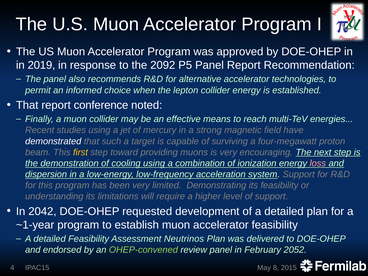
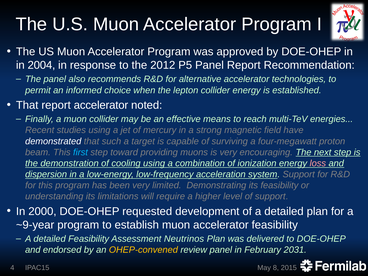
2019: 2019 -> 2004 (41, 65)
2092: 2092 -> 2012 (163, 65)
report conference: conference -> accelerator (101, 105)
first colour: yellow -> light blue (81, 152)
2042: 2042 -> 2000 (42, 211)
~1-year: ~1-year -> ~9-year (35, 225)
OHEP-convened colour: light green -> yellow (143, 250)
2052: 2052 -> 2031 (295, 250)
